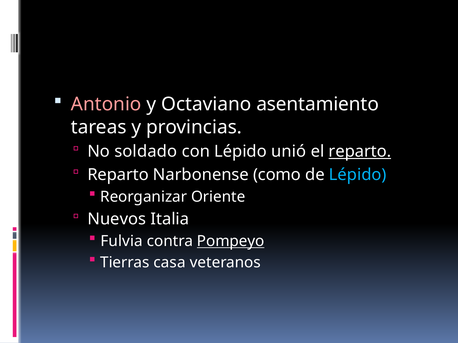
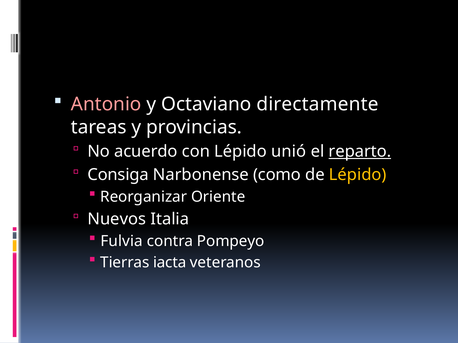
asentamiento: asentamiento -> directamente (318, 104)
soldado: soldado -> acuerdo (146, 152)
Reparto: Reparto -> Consiga (118, 175)
Lépido colour: light blue -> yellow (358, 175)
Pompeyo underline: present -> none (231, 241)
casa: casa -> iacta (170, 263)
